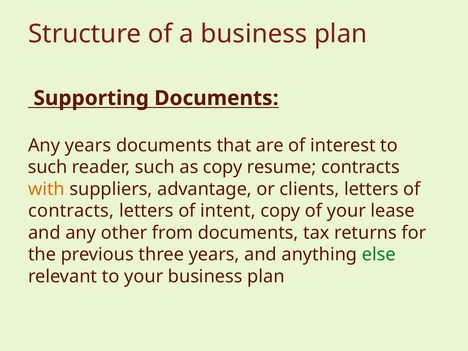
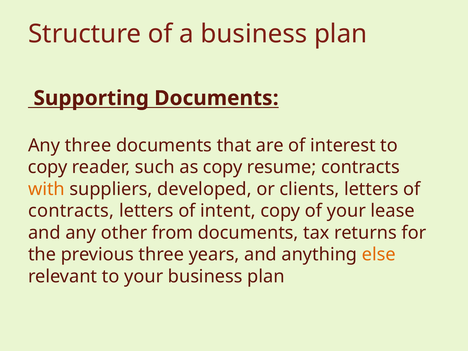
Any years: years -> three (88, 145)
such: such -> copy (48, 167)
advantage: advantage -> developed (204, 189)
else colour: green -> orange (379, 255)
